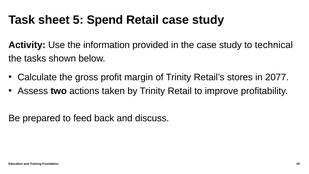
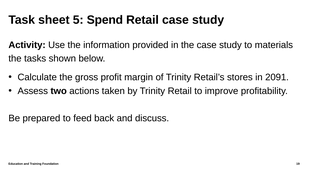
technical: technical -> materials (274, 45)
2077: 2077 -> 2091 (277, 77)
